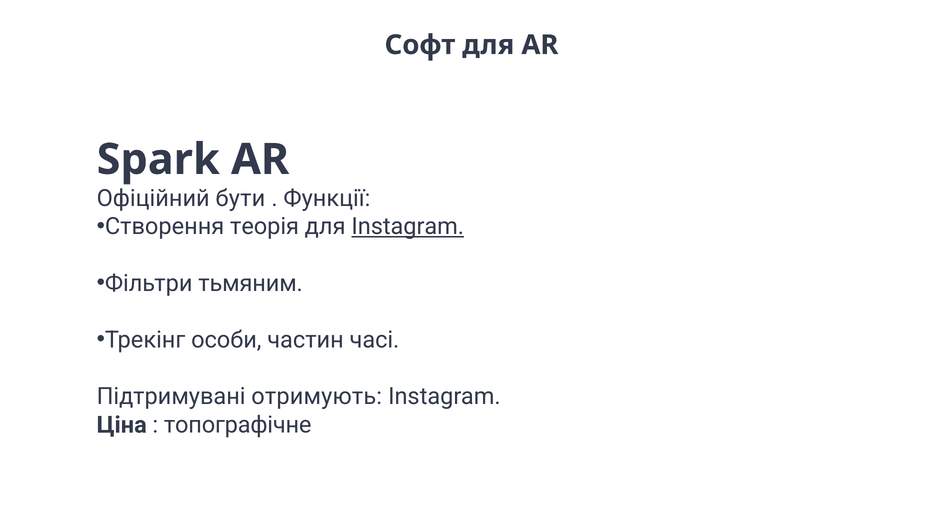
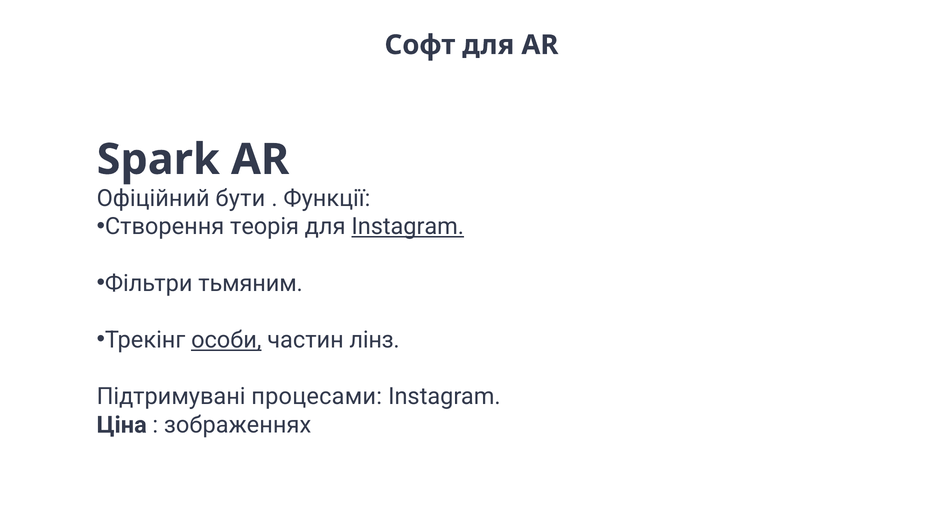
особи underline: none -> present (226, 340)
часі: часі -> лінз (375, 340)
отримують: отримують -> процесами (317, 396)
топографічне: топографічне -> зображеннях (238, 424)
